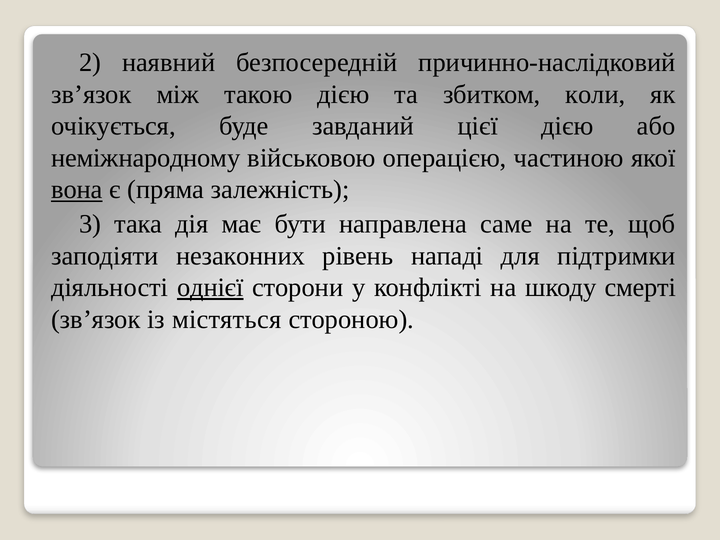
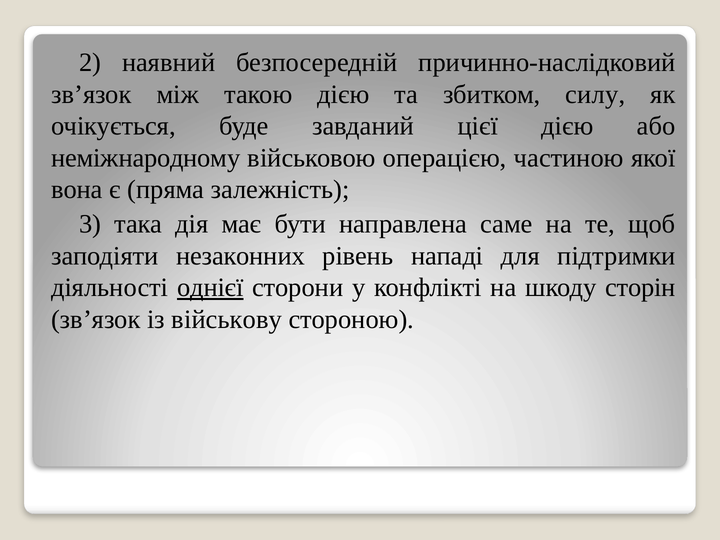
коли: коли -> силу (595, 94)
вона underline: present -> none (77, 190)
смерті: смерті -> сторін (640, 288)
містяться: містяться -> військову (227, 319)
